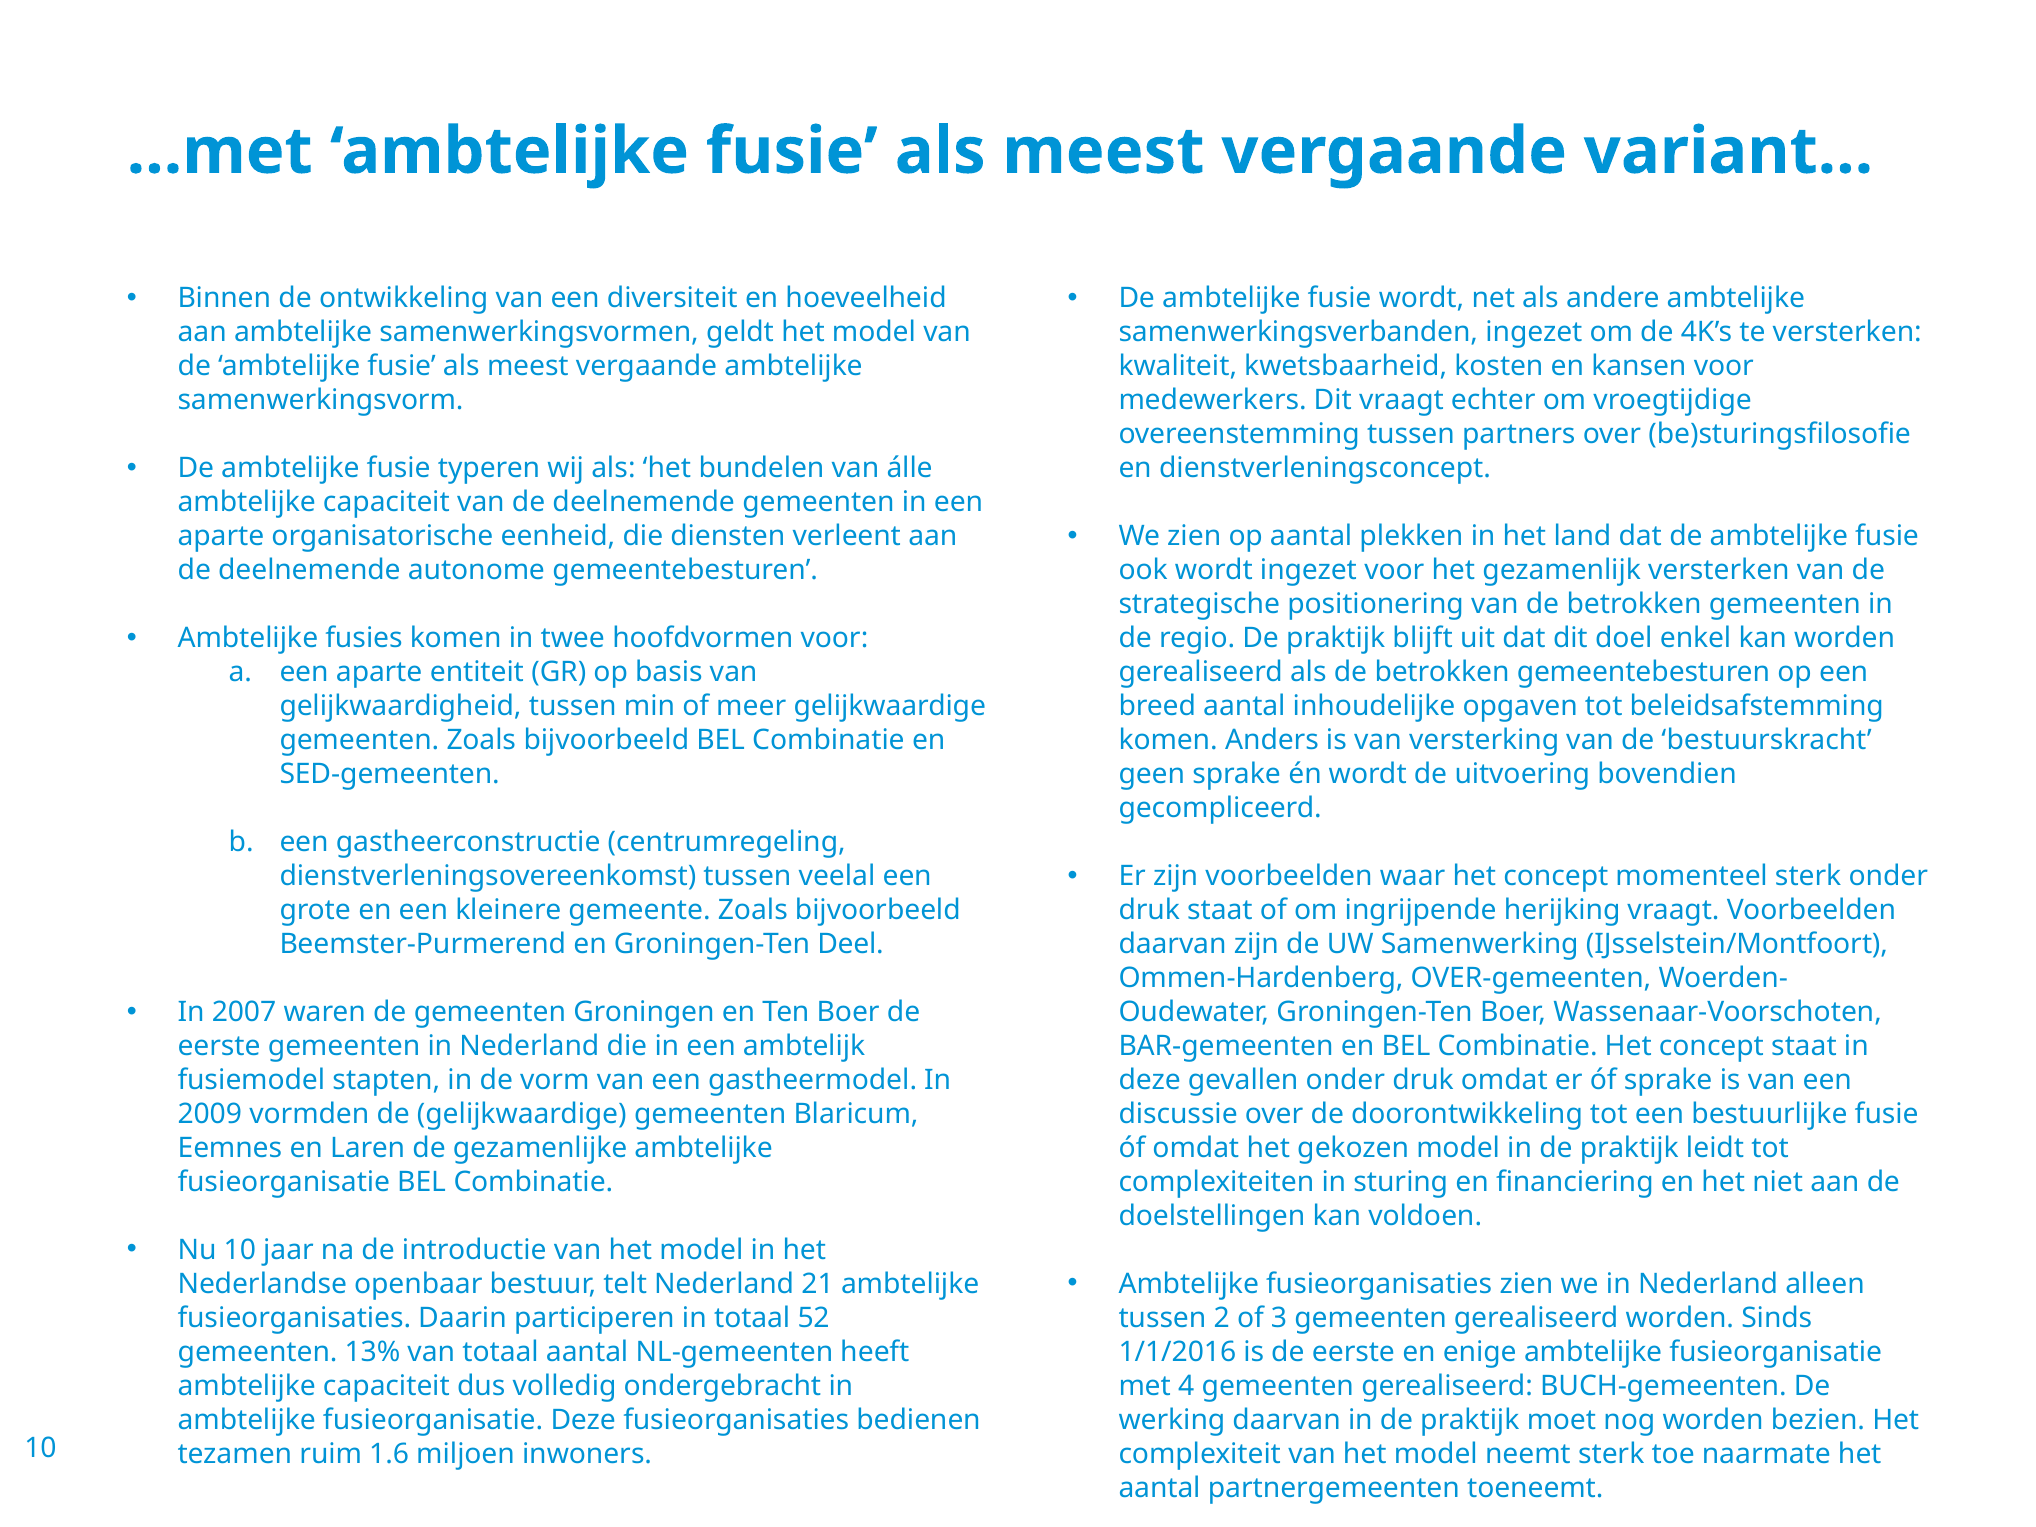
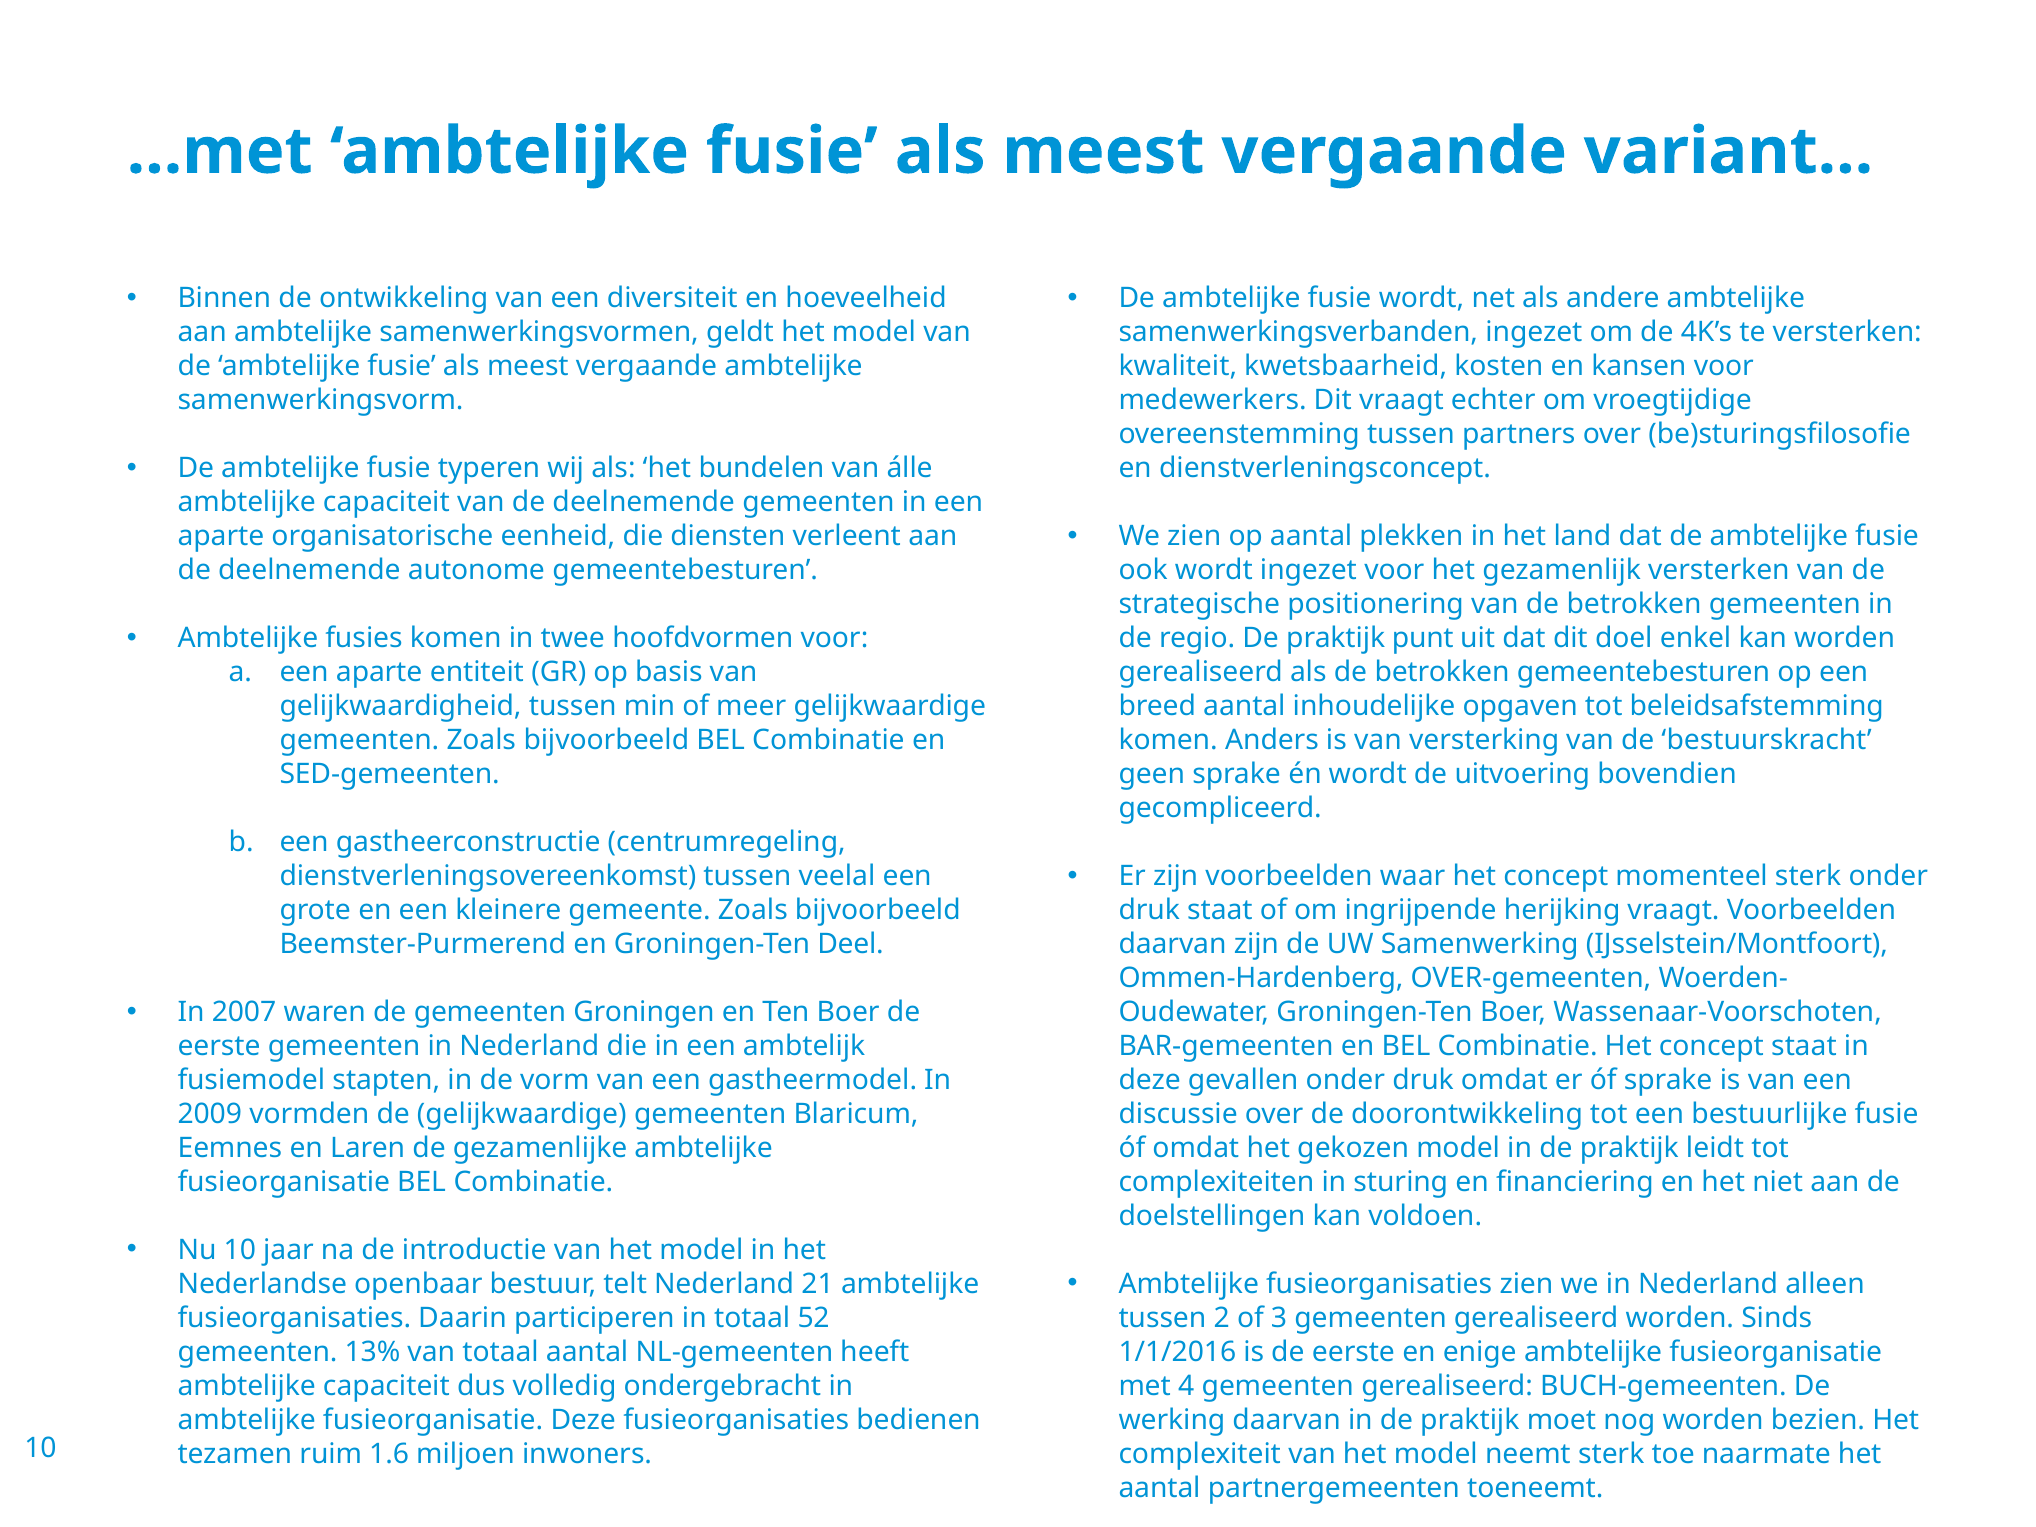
blijft: blijft -> punt (1423, 638)
